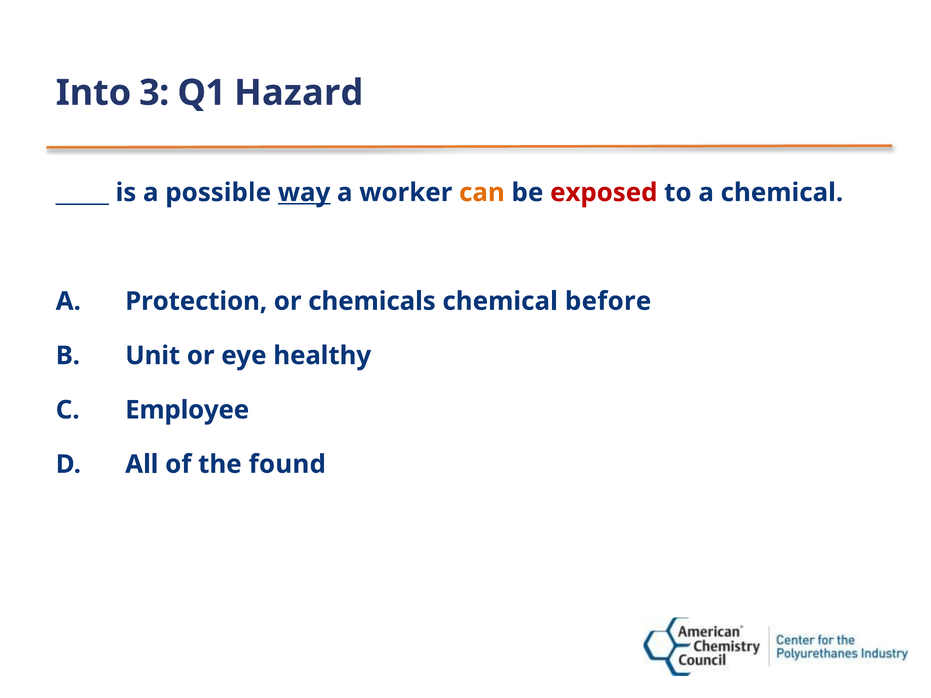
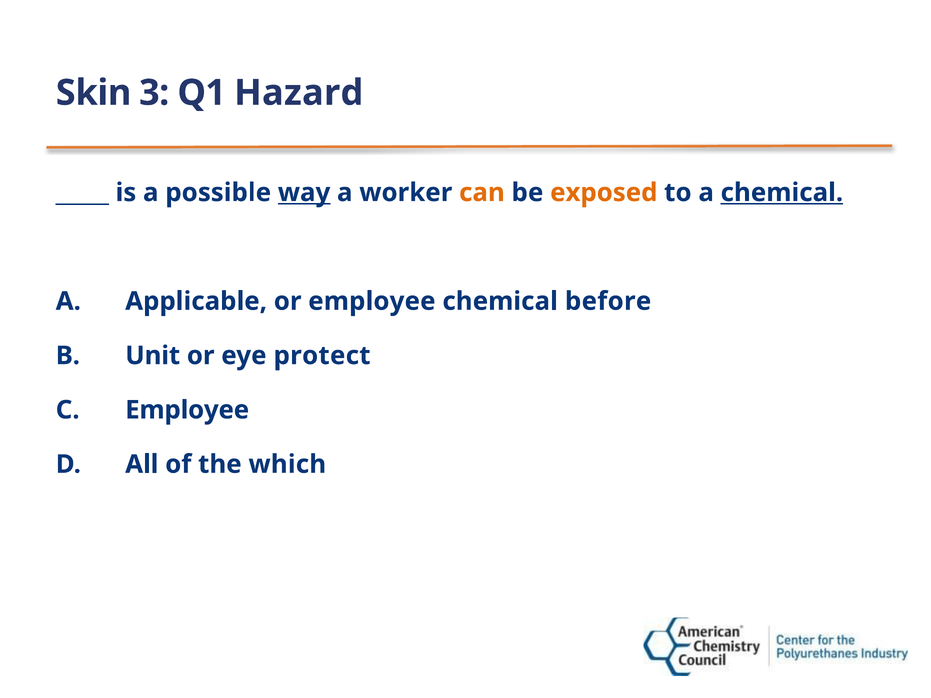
Into: Into -> Skin (94, 93)
exposed colour: red -> orange (604, 193)
chemical underline: none -> present (782, 193)
Protection: Protection -> Applicable (196, 301)
or chemicals: chemicals -> employee (372, 301)
healthy: healthy -> protect (322, 356)
found: found -> which (287, 464)
